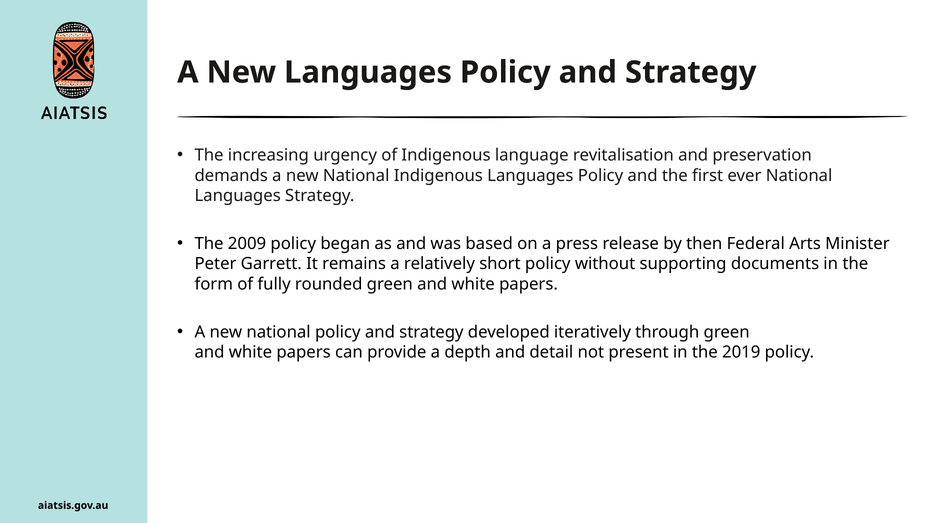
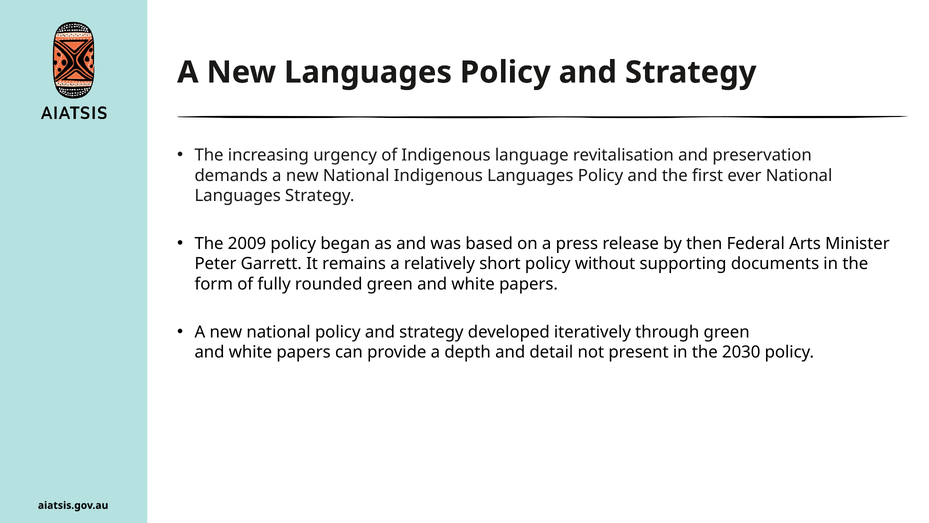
2019: 2019 -> 2030 (741, 352)
